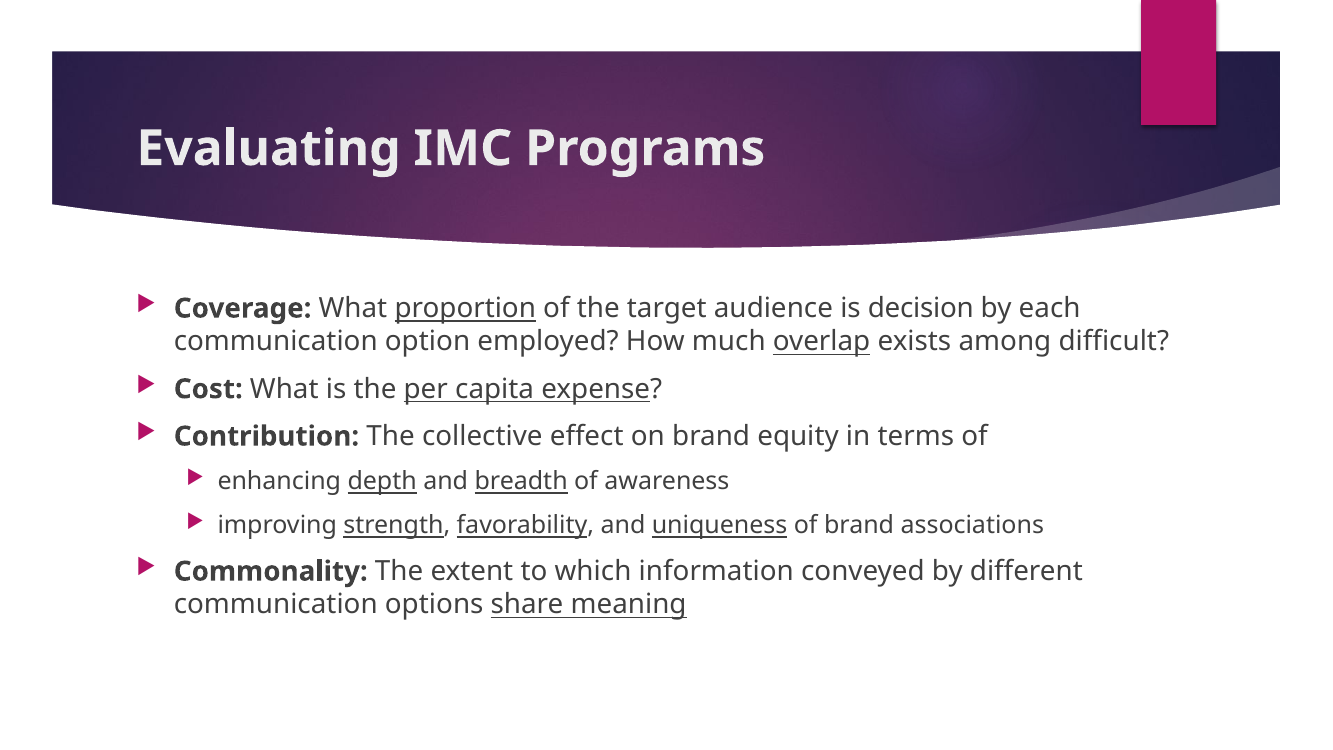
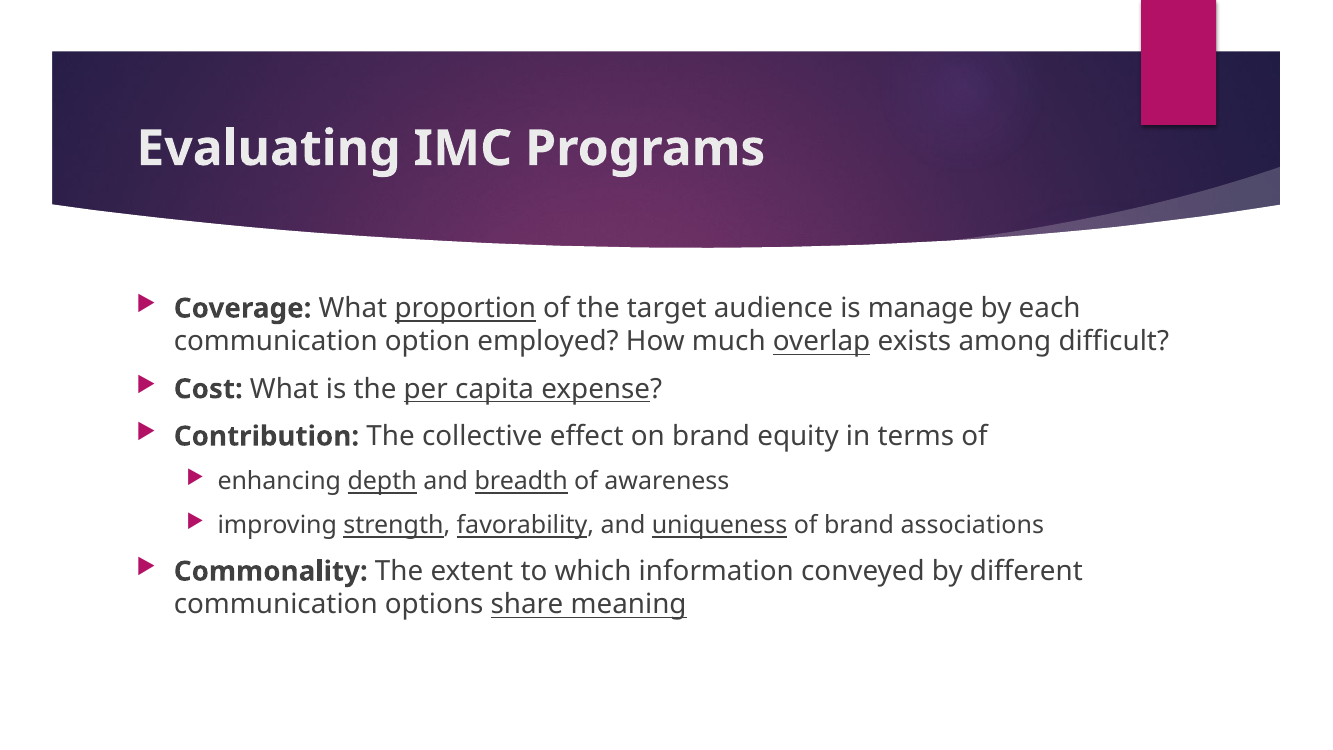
decision: decision -> manage (921, 308)
